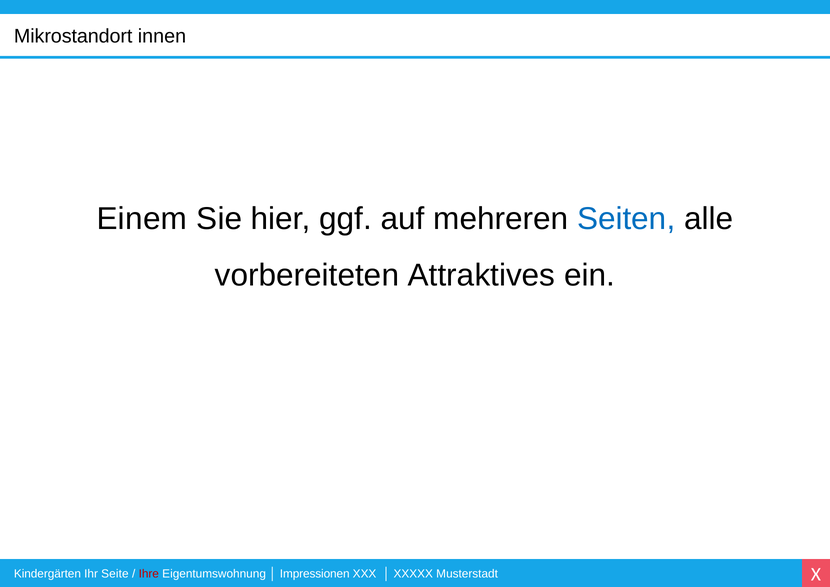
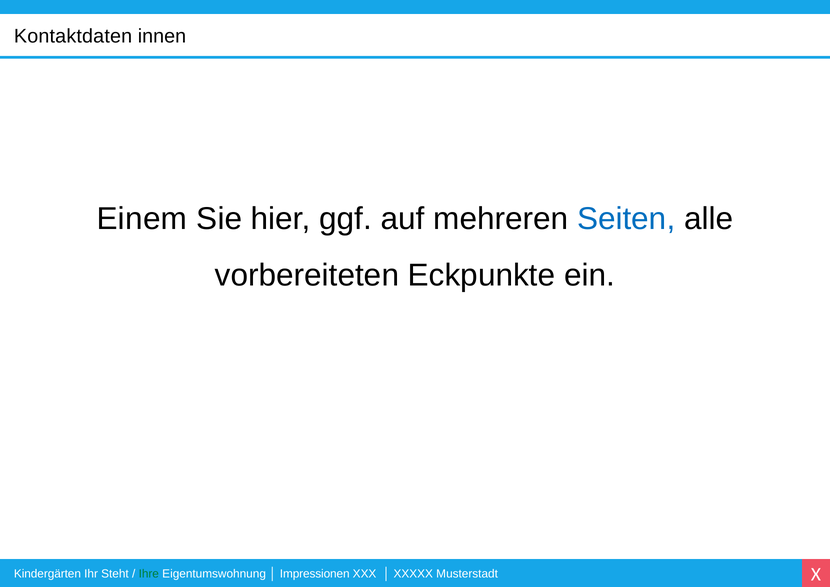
Mikrostandort: Mikrostandort -> Kontaktdaten (73, 36)
Attraktives: Attraktives -> Eckpunkte (482, 275)
Seite: Seite -> Steht (115, 574)
Ihre colour: red -> green (149, 574)
